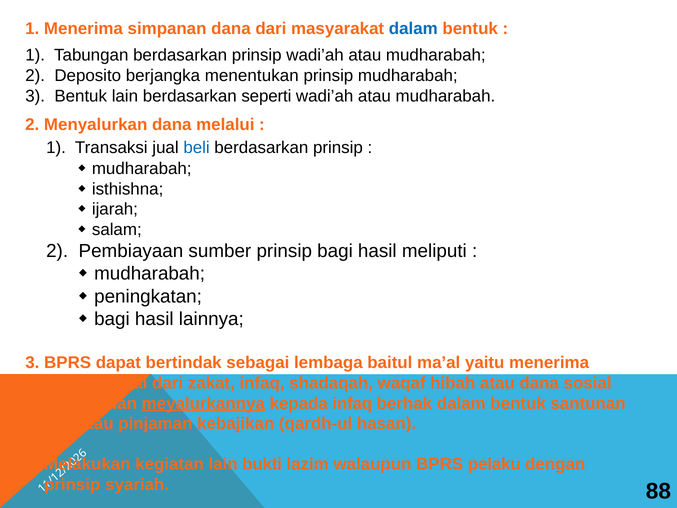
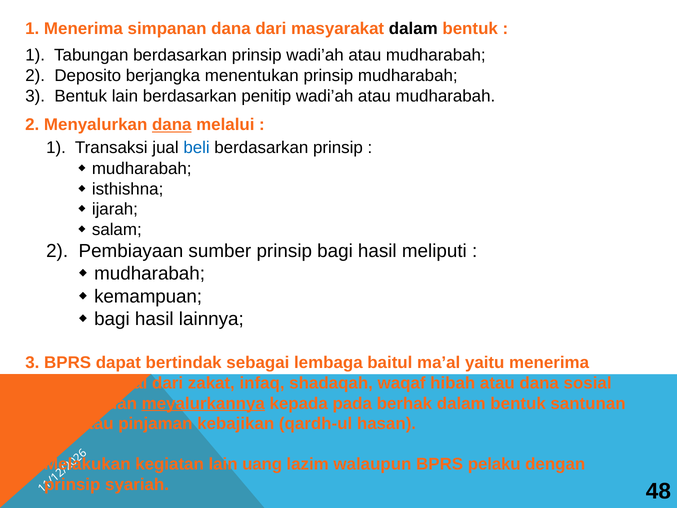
dalam colour: blue -> black (413, 29)
seperti: seperti -> penitip (266, 96)
dana underline: none -> present (172, 125)
peningkatan: peningkatan -> kemampuan (148, 296)
kepada infaq: infaq -> pada (352, 403)
bukti: bukti -> uang (262, 464)
88: 88 -> 48 (658, 491)
